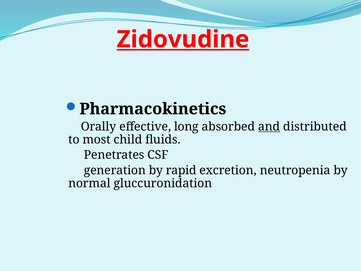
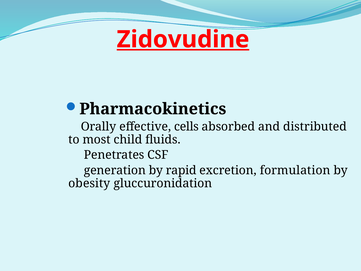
long: long -> cells (186, 126)
and underline: present -> none (269, 126)
neutropenia: neutropenia -> formulation (295, 170)
normal: normal -> obesity (89, 183)
